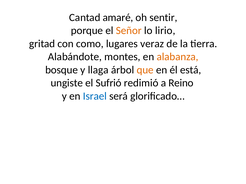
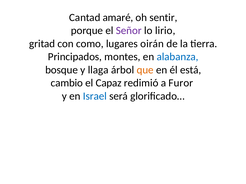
Señor colour: orange -> purple (129, 31)
veraz: veraz -> oirán (152, 44)
Alabándote: Alabándote -> Principados (75, 57)
alabanza colour: orange -> blue (178, 57)
ungiste: ungiste -> cambio (67, 83)
Sufrió: Sufrió -> Capaz (109, 83)
Reino: Reino -> Furor (181, 83)
